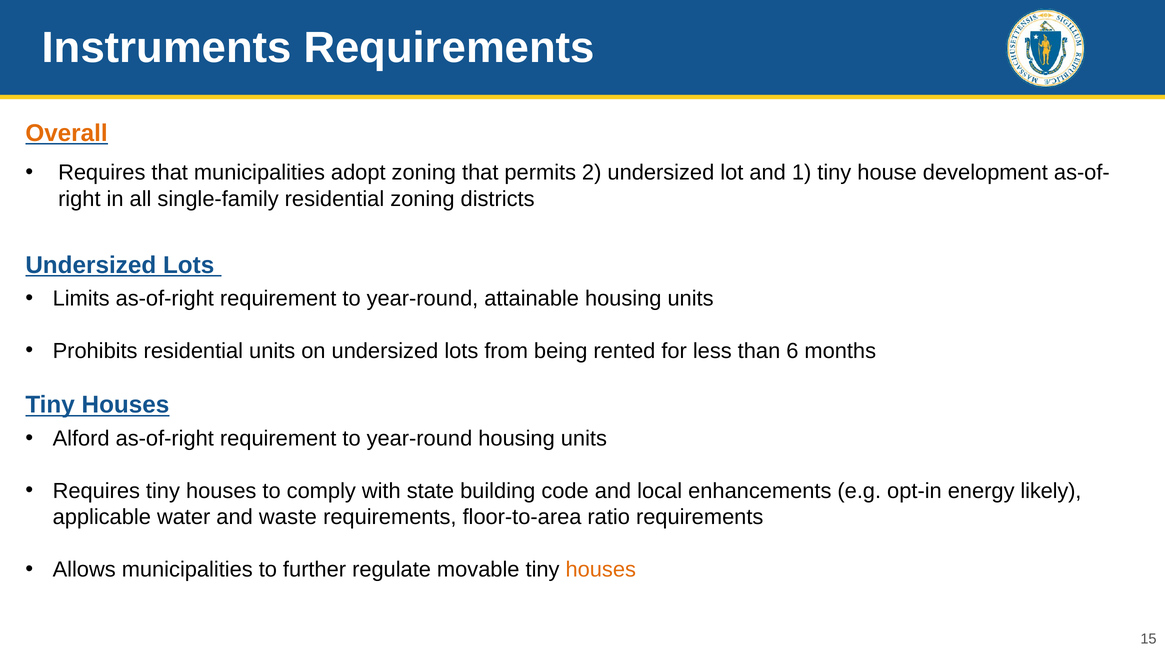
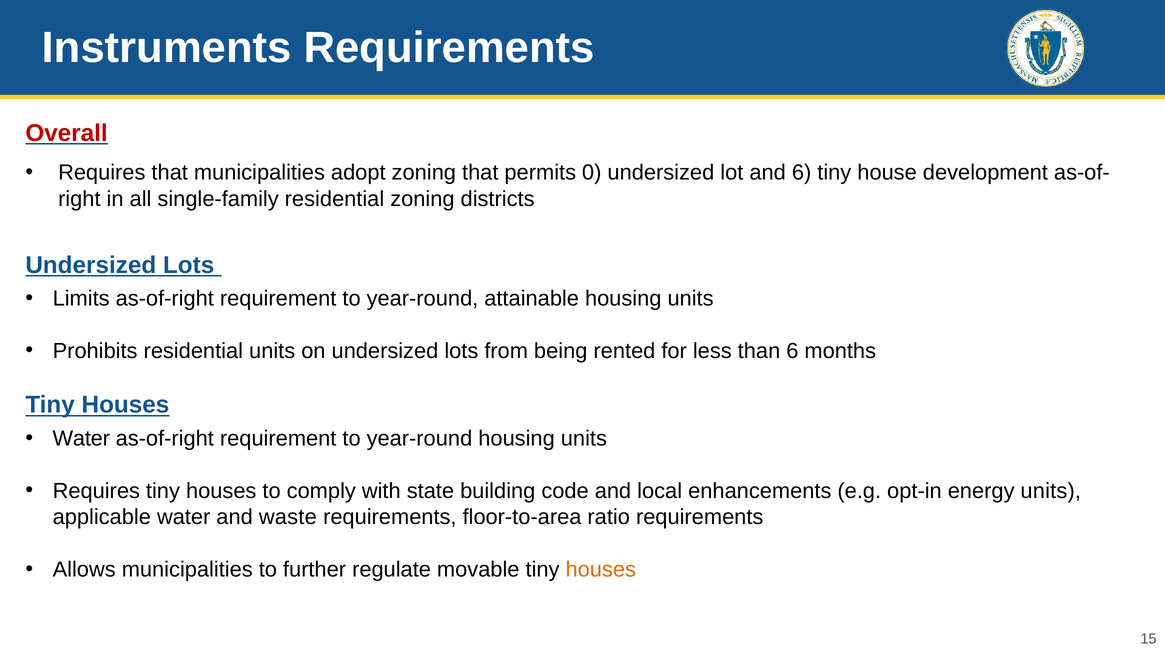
Overall colour: orange -> red (67, 133)
2: 2 -> 0 (592, 173)
and 1: 1 -> 6 (802, 173)
Alford: Alford -> Water (81, 439)
energy likely: likely -> units (1051, 491)
